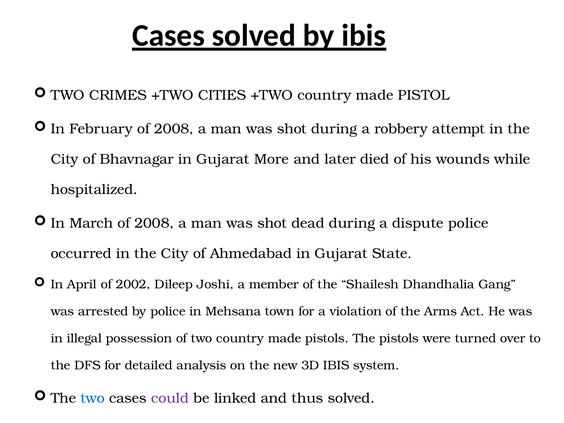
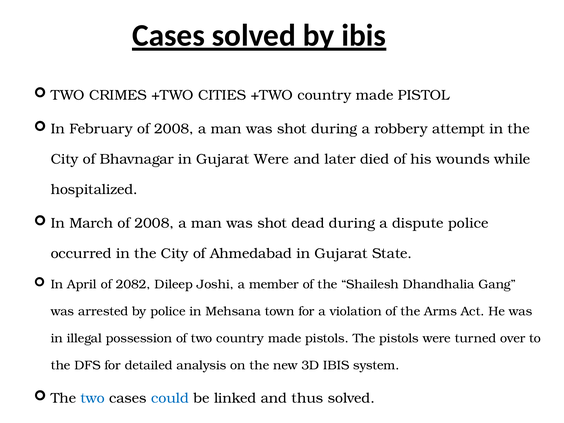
Gujarat More: More -> Were (271, 159)
2002: 2002 -> 2082 (133, 284)
could colour: purple -> blue (170, 398)
